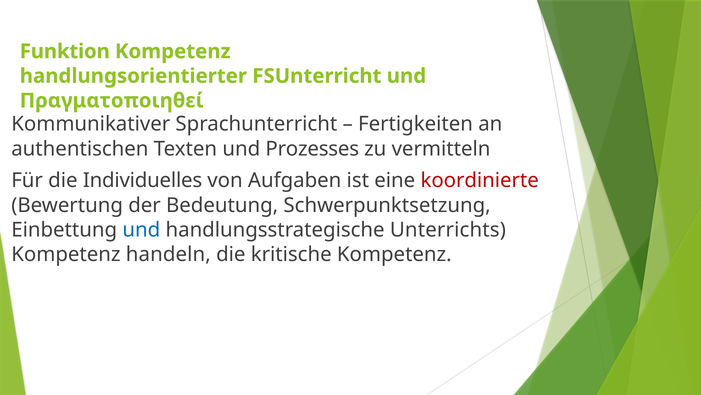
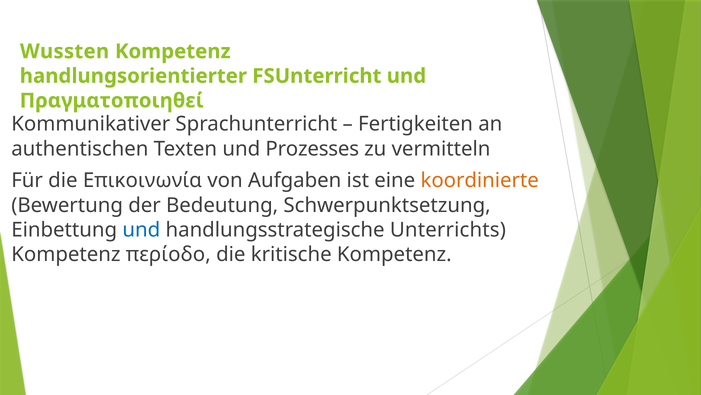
Funktion: Funktion -> Wussten (65, 51)
Individuelles: Individuelles -> Επικοινωνία (142, 180)
koordinierte colour: red -> orange (480, 180)
handeln: handeln -> περίοδο (168, 254)
